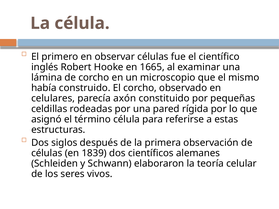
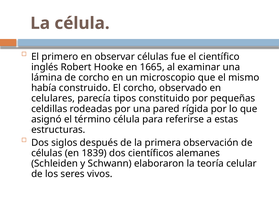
axón: axón -> tipos (125, 99)
